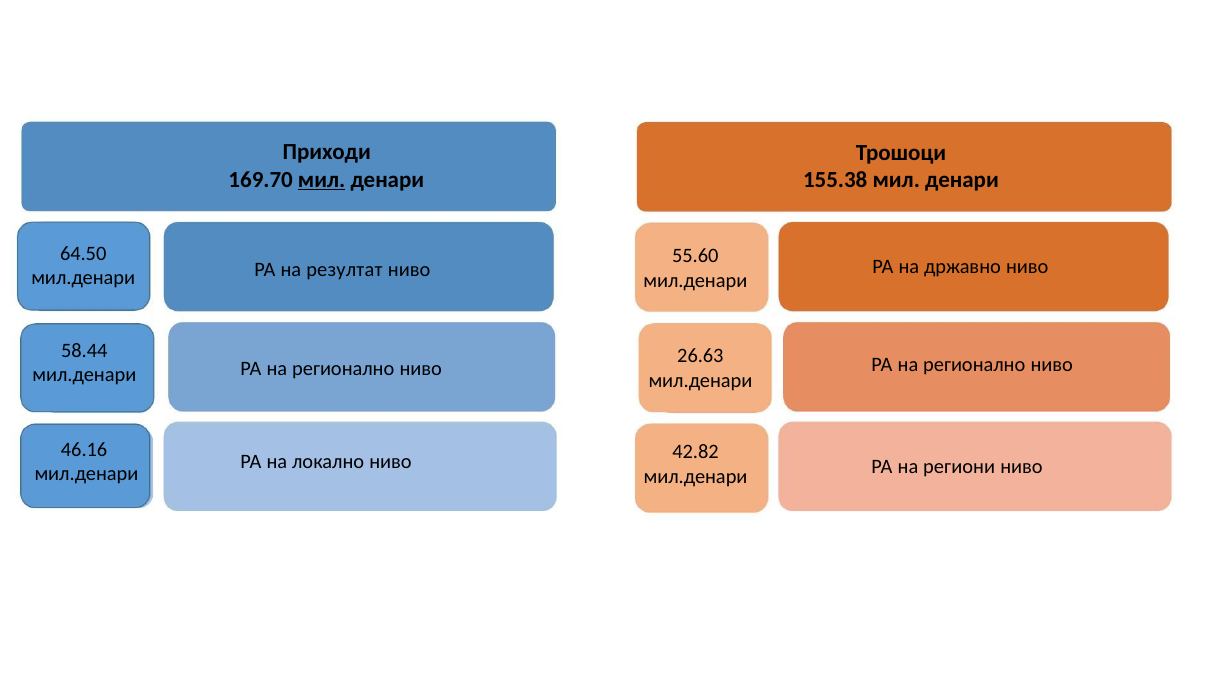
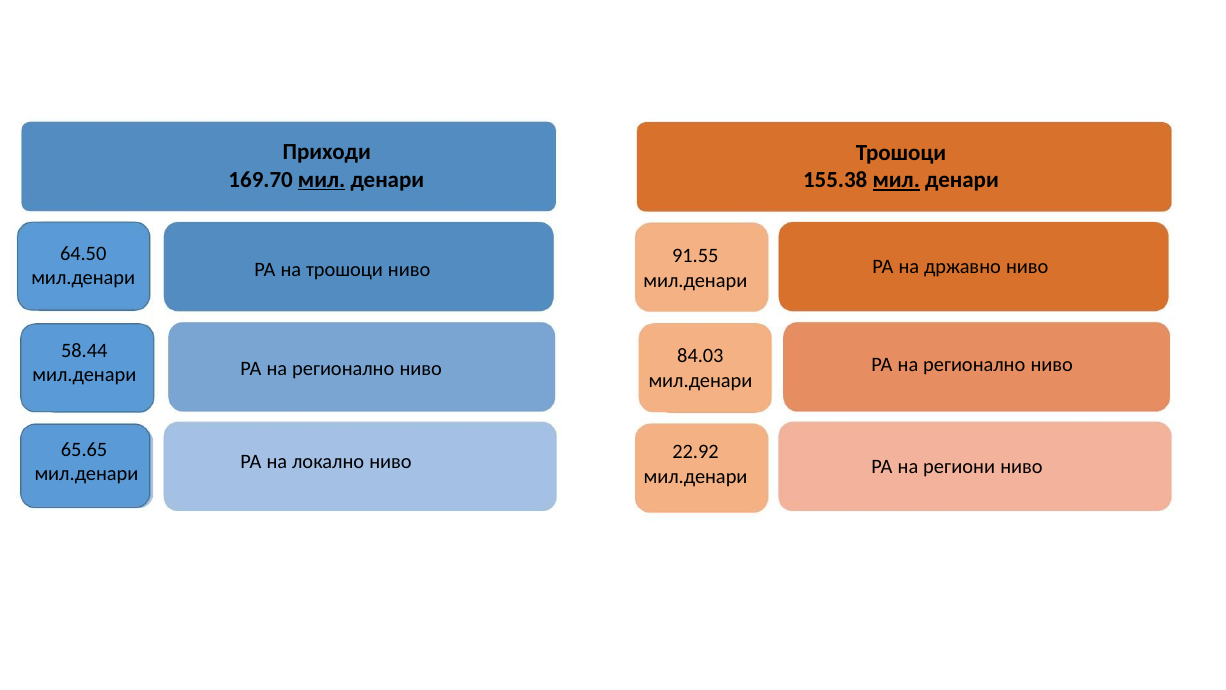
мил underline: none -> present (896, 180)
55.60: 55.60 -> 91.55 (695, 256)
на резултат: резултат -> трошоци (345, 270)
26.63: 26.63 -> 84.03 (700, 356)
46.16: 46.16 -> 65.65 (84, 449)
42.82: 42.82 -> 22.92 (696, 452)
